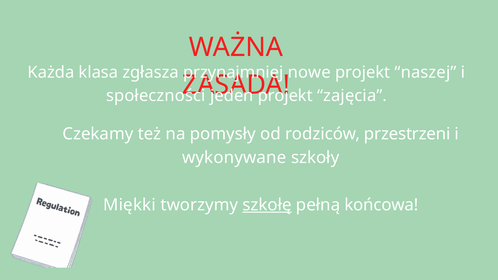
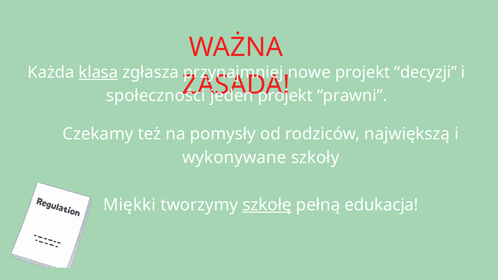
klasa underline: none -> present (98, 73)
naszej: naszej -> decyzji (426, 73)
zajęcia: zajęcia -> prawni (352, 96)
przestrzeni: przestrzeni -> największą (407, 134)
końcowa: końcowa -> edukacja (381, 205)
